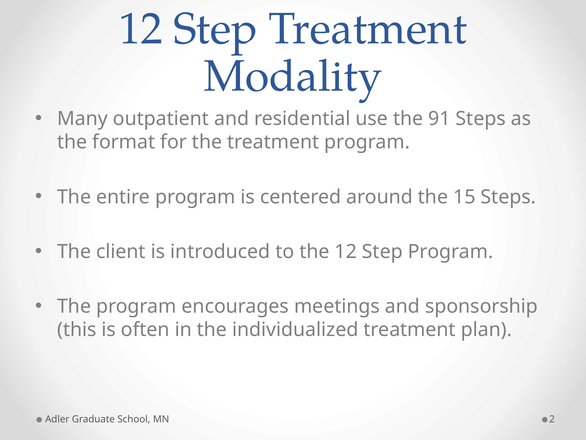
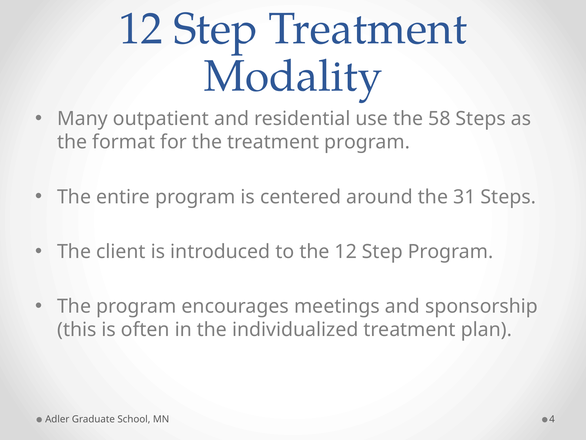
91: 91 -> 58 (439, 119)
15: 15 -> 31 (464, 197)
2: 2 -> 4 (552, 419)
